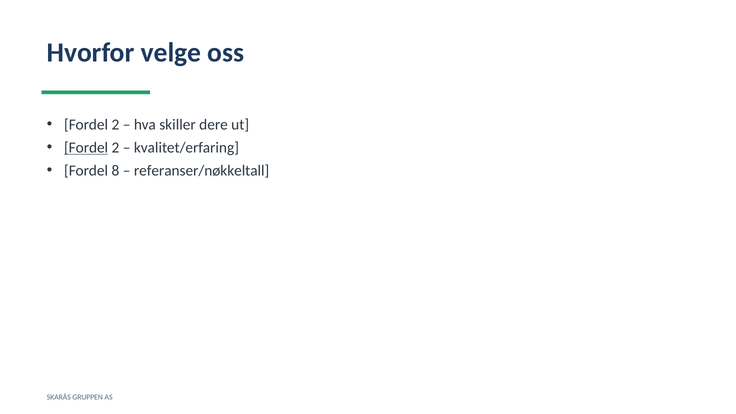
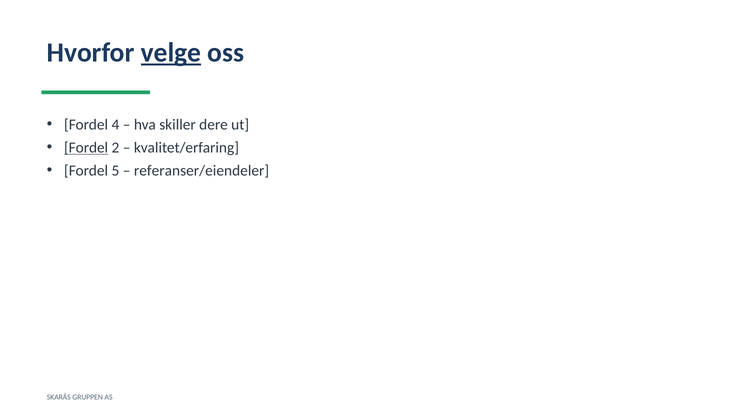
velge underline: none -> present (171, 53)
2: 2 -> 4 (115, 125)
8: 8 -> 5 (115, 171)
referanser/nøkkeltall: referanser/nøkkeltall -> referanser/eiendeler (202, 171)
